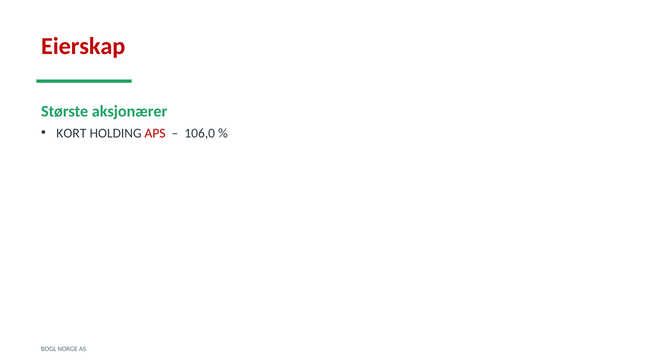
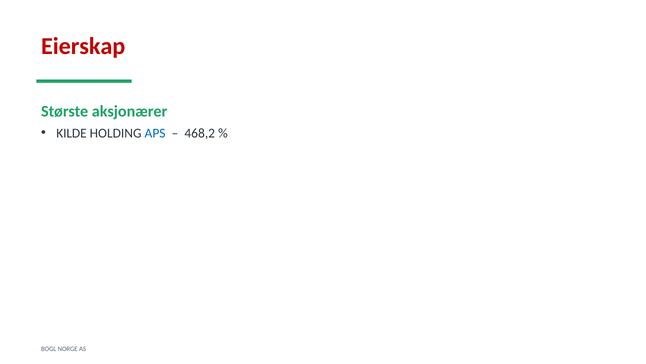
KORT: KORT -> KILDE (71, 133)
APS colour: red -> blue (155, 133)
106,0: 106,0 -> 468,2 (200, 133)
